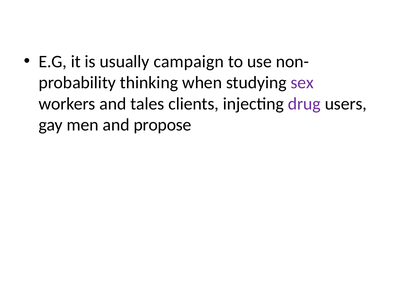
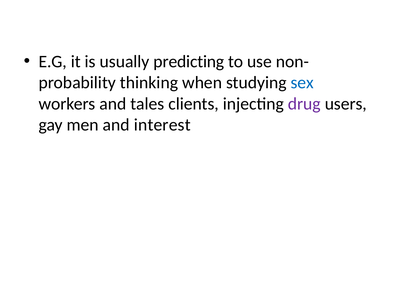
campaign: campaign -> predicting (189, 62)
sex colour: purple -> blue (302, 83)
propose: propose -> interest (162, 125)
